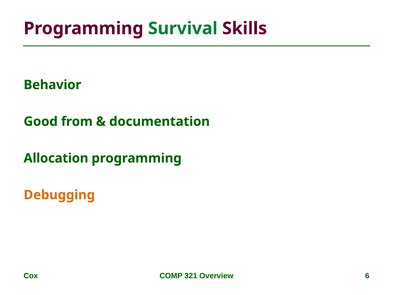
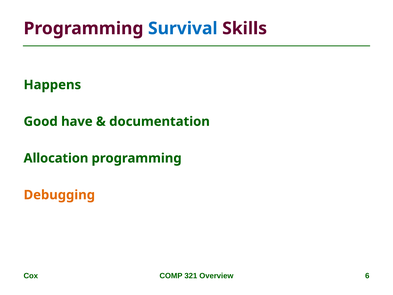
Survival colour: green -> blue (183, 28)
Behavior: Behavior -> Happens (52, 85)
from: from -> have (77, 121)
